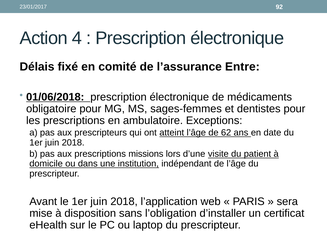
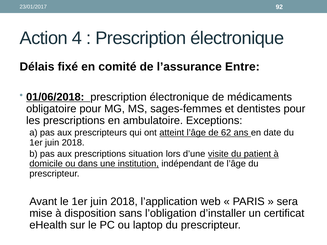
missions: missions -> situation (146, 154)
